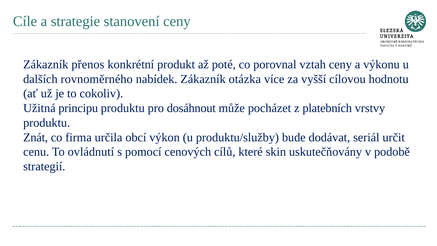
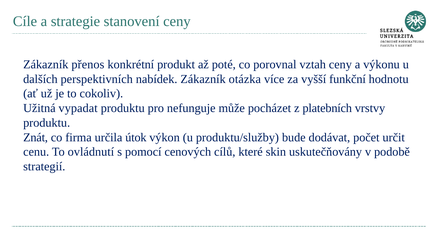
rovnoměrného: rovnoměrného -> perspektivních (97, 79)
cílovou: cílovou -> funkční (348, 79)
principu: principu -> vypadat (78, 108)
dosáhnout: dosáhnout -> nefunguje (191, 108)
obcí: obcí -> útok (136, 137)
seriál: seriál -> počet (366, 137)
